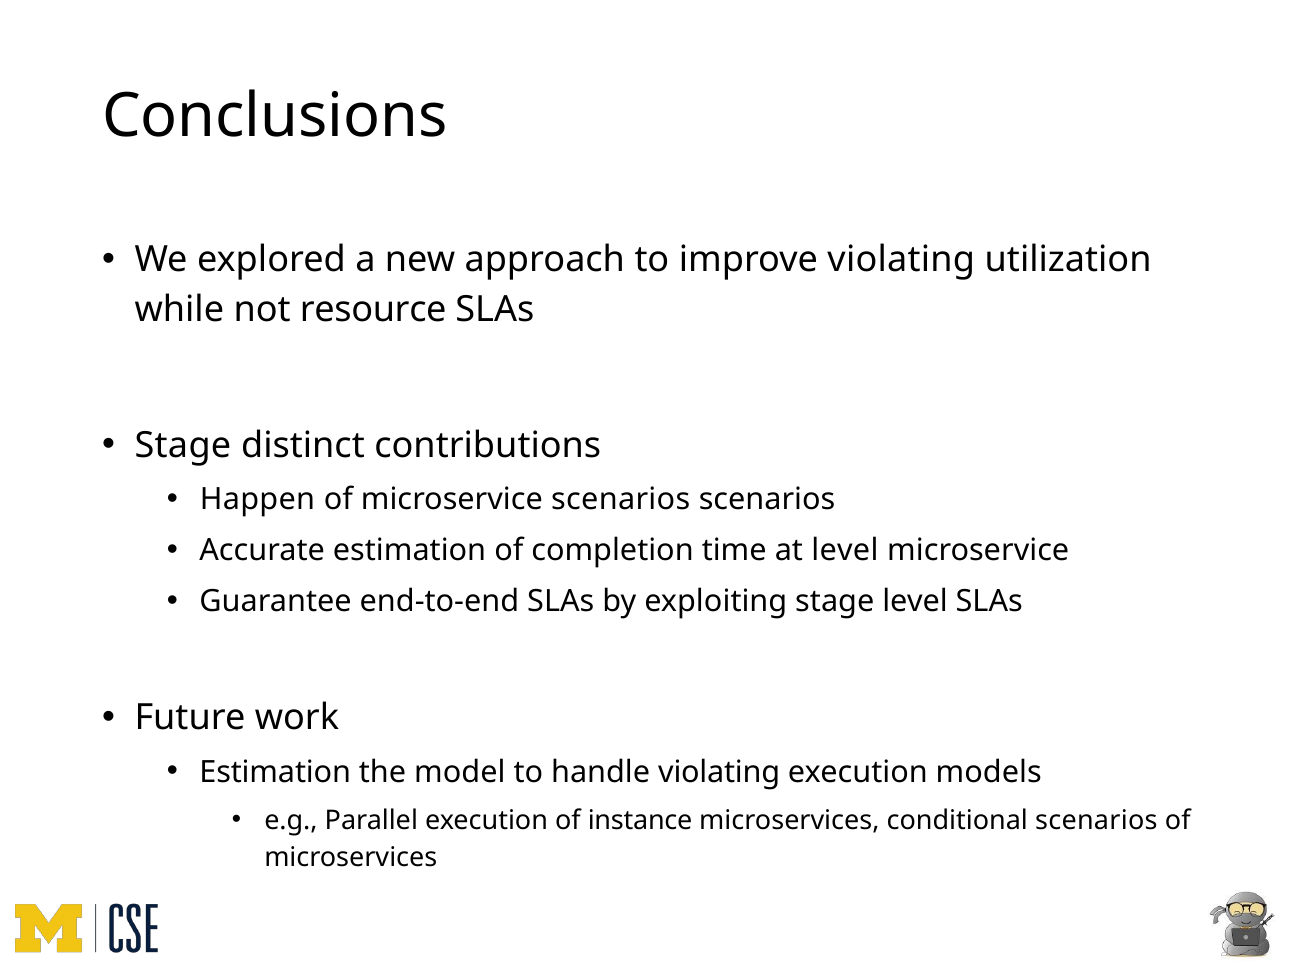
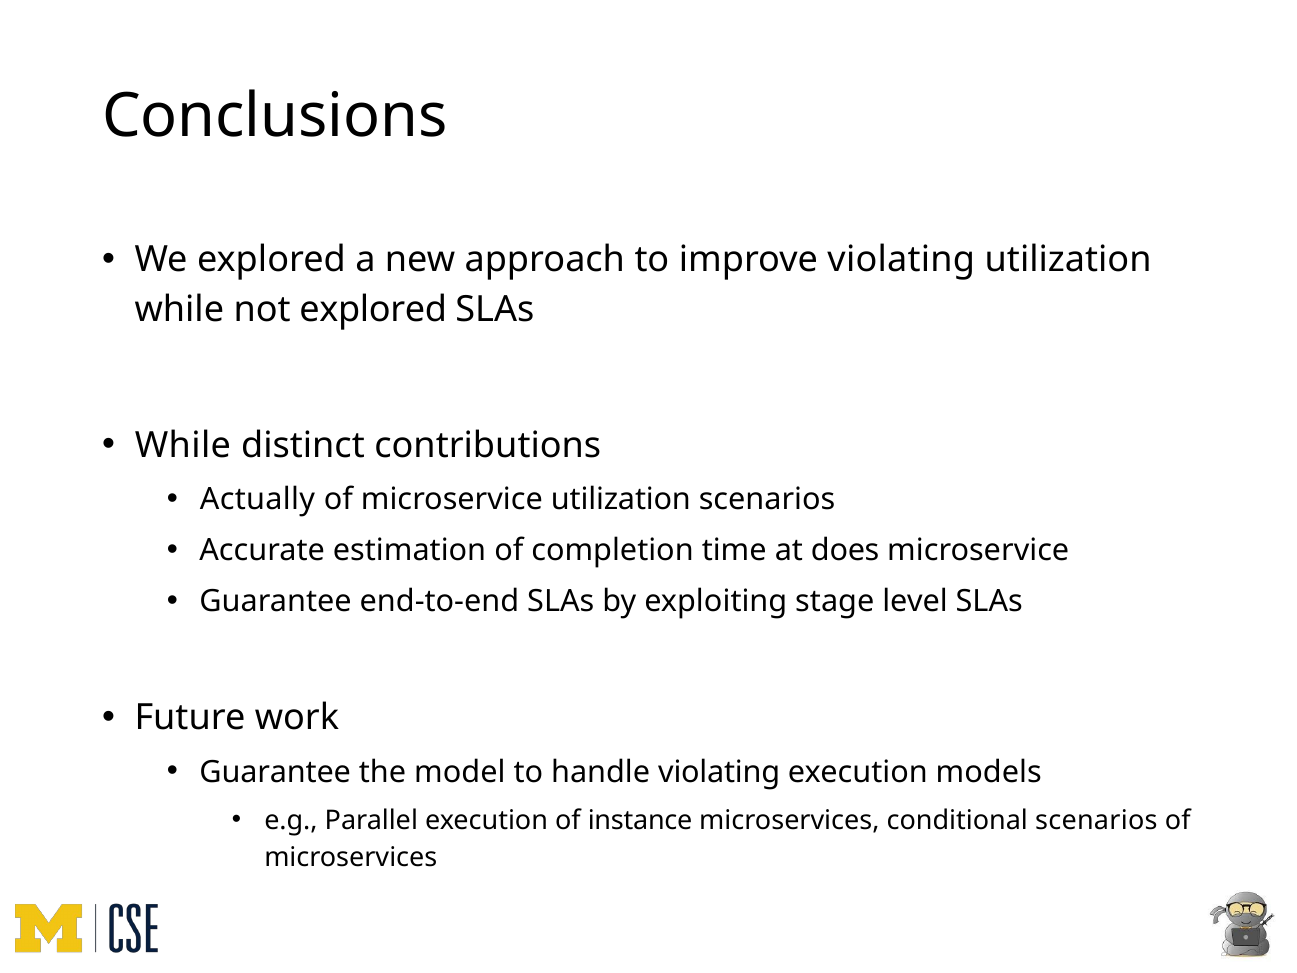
not resource: resource -> explored (373, 310)
Stage: Stage -> While (183, 445)
Happen: Happen -> Actually (257, 499)
microservice scenarios: scenarios -> utilization (621, 499)
at level: level -> does (845, 551)
Estimation: Estimation -> Guarantee (275, 772)
